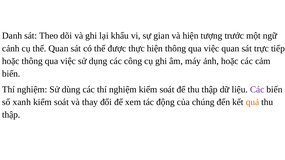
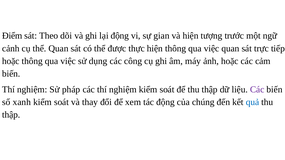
Danh: Danh -> Điểm (12, 36)
lại khẩu: khẩu -> động (120, 36)
dùng: dùng -> pháp (71, 90)
quả colour: orange -> blue (252, 102)
